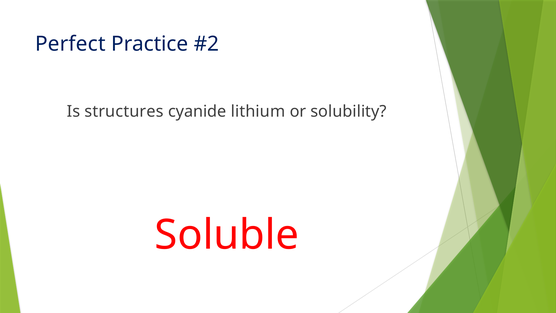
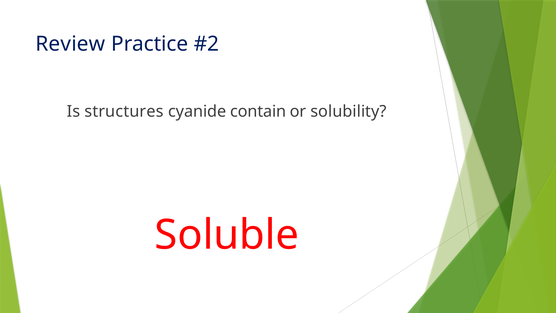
Perfect: Perfect -> Review (70, 44)
lithium: lithium -> contain (258, 111)
